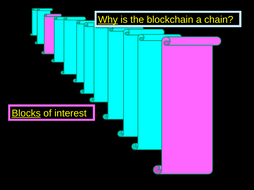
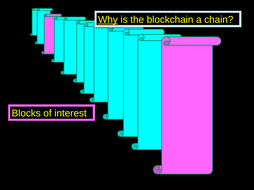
Blocks underline: present -> none (26, 114)
